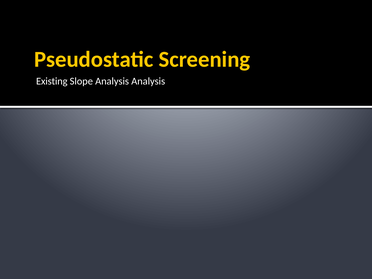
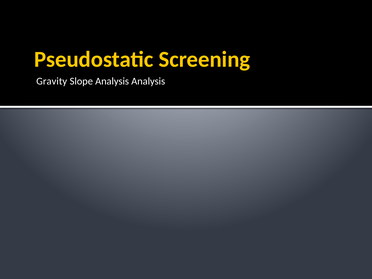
Existing: Existing -> Gravity (52, 81)
